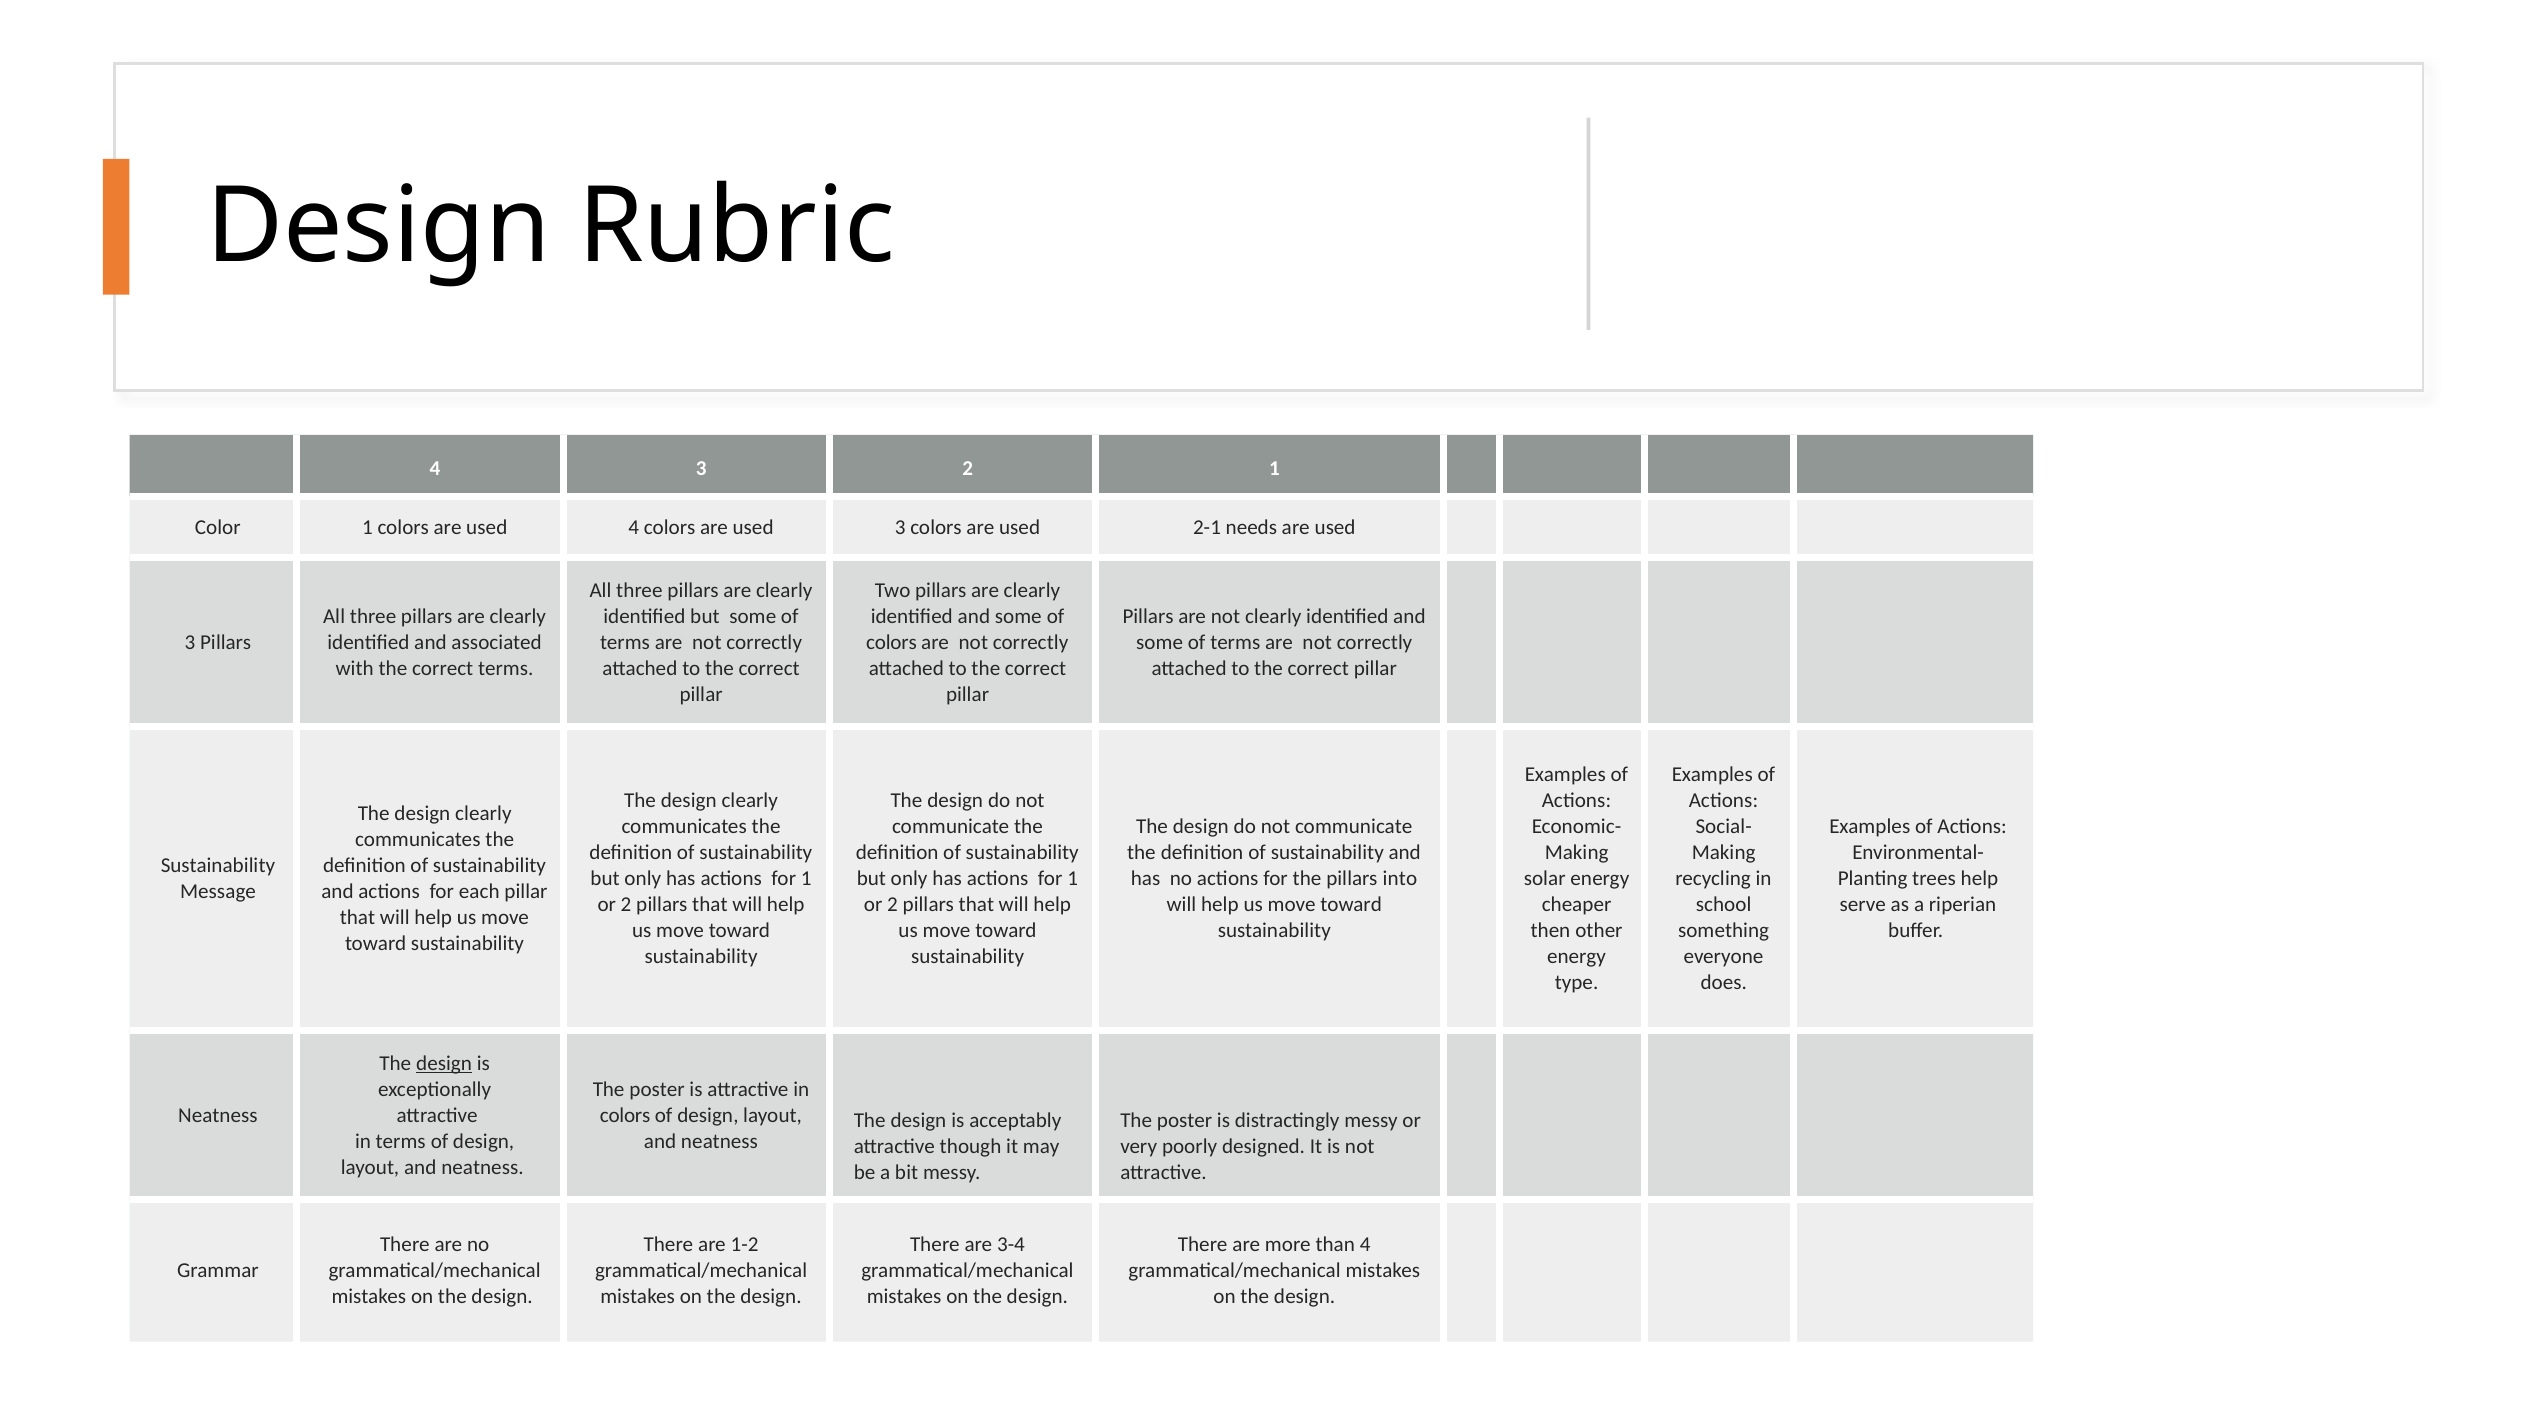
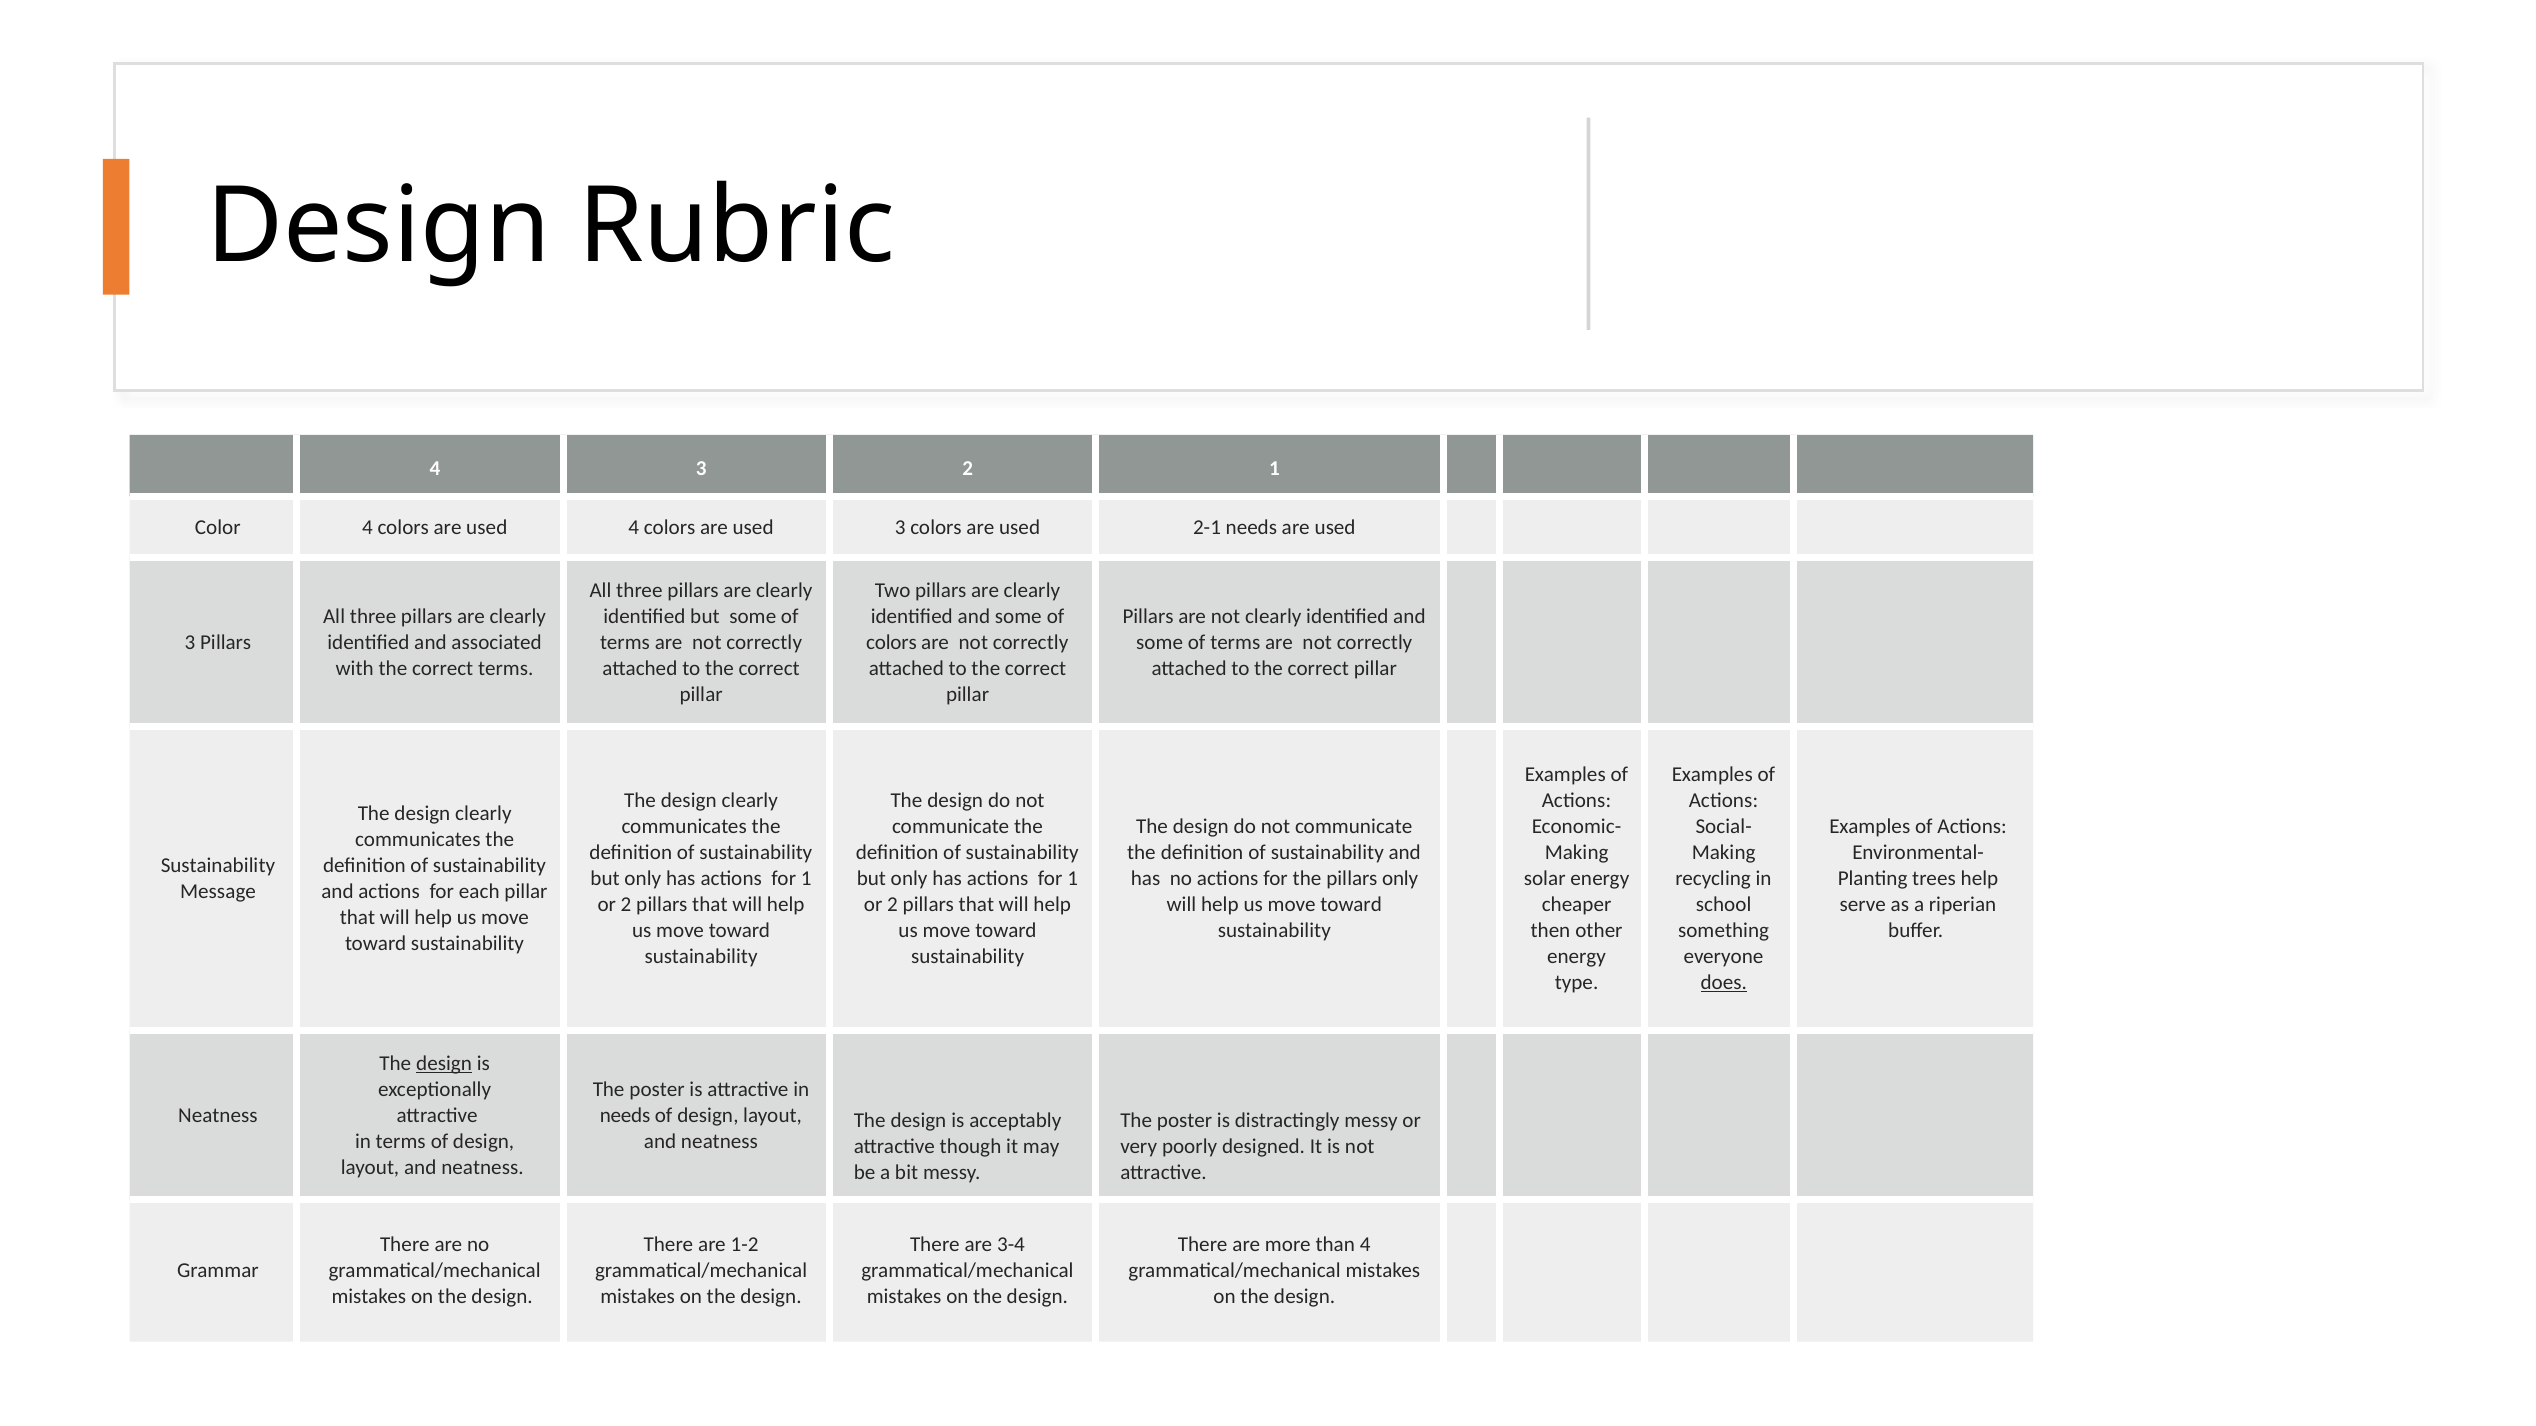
Color 1: 1 -> 4 (367, 527)
pillars into: into -> only (1400, 879)
does underline: none -> present (1724, 983)
colors: colors -> needs (625, 1116)
